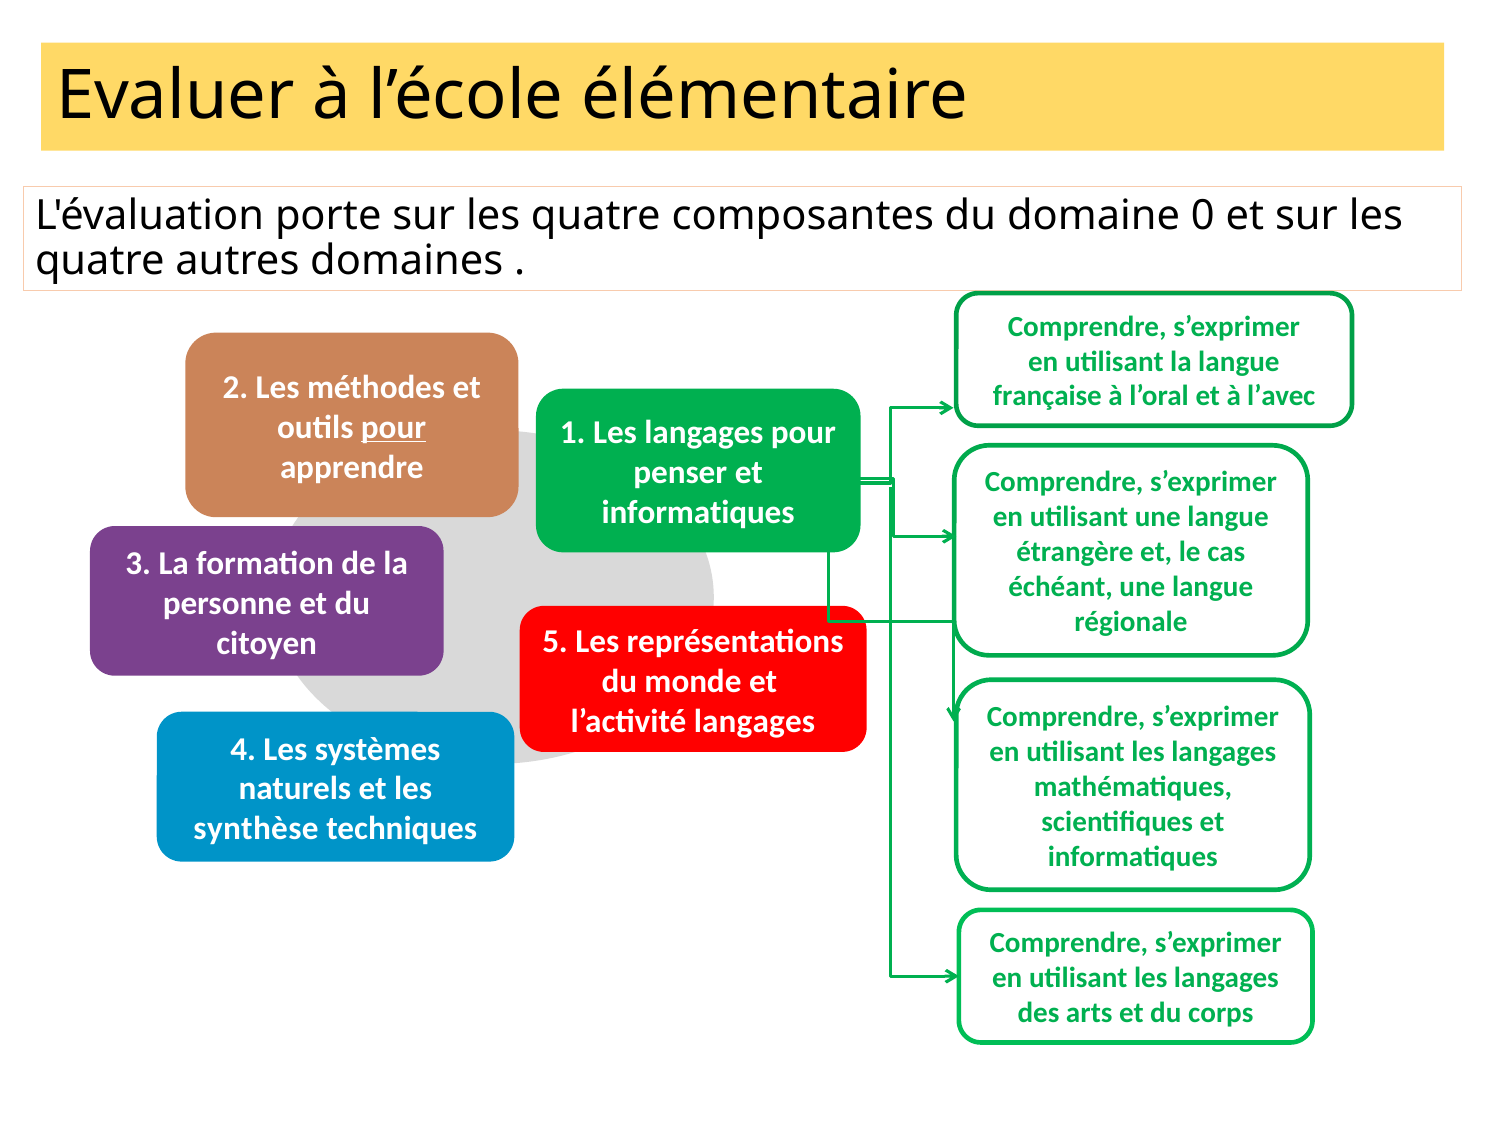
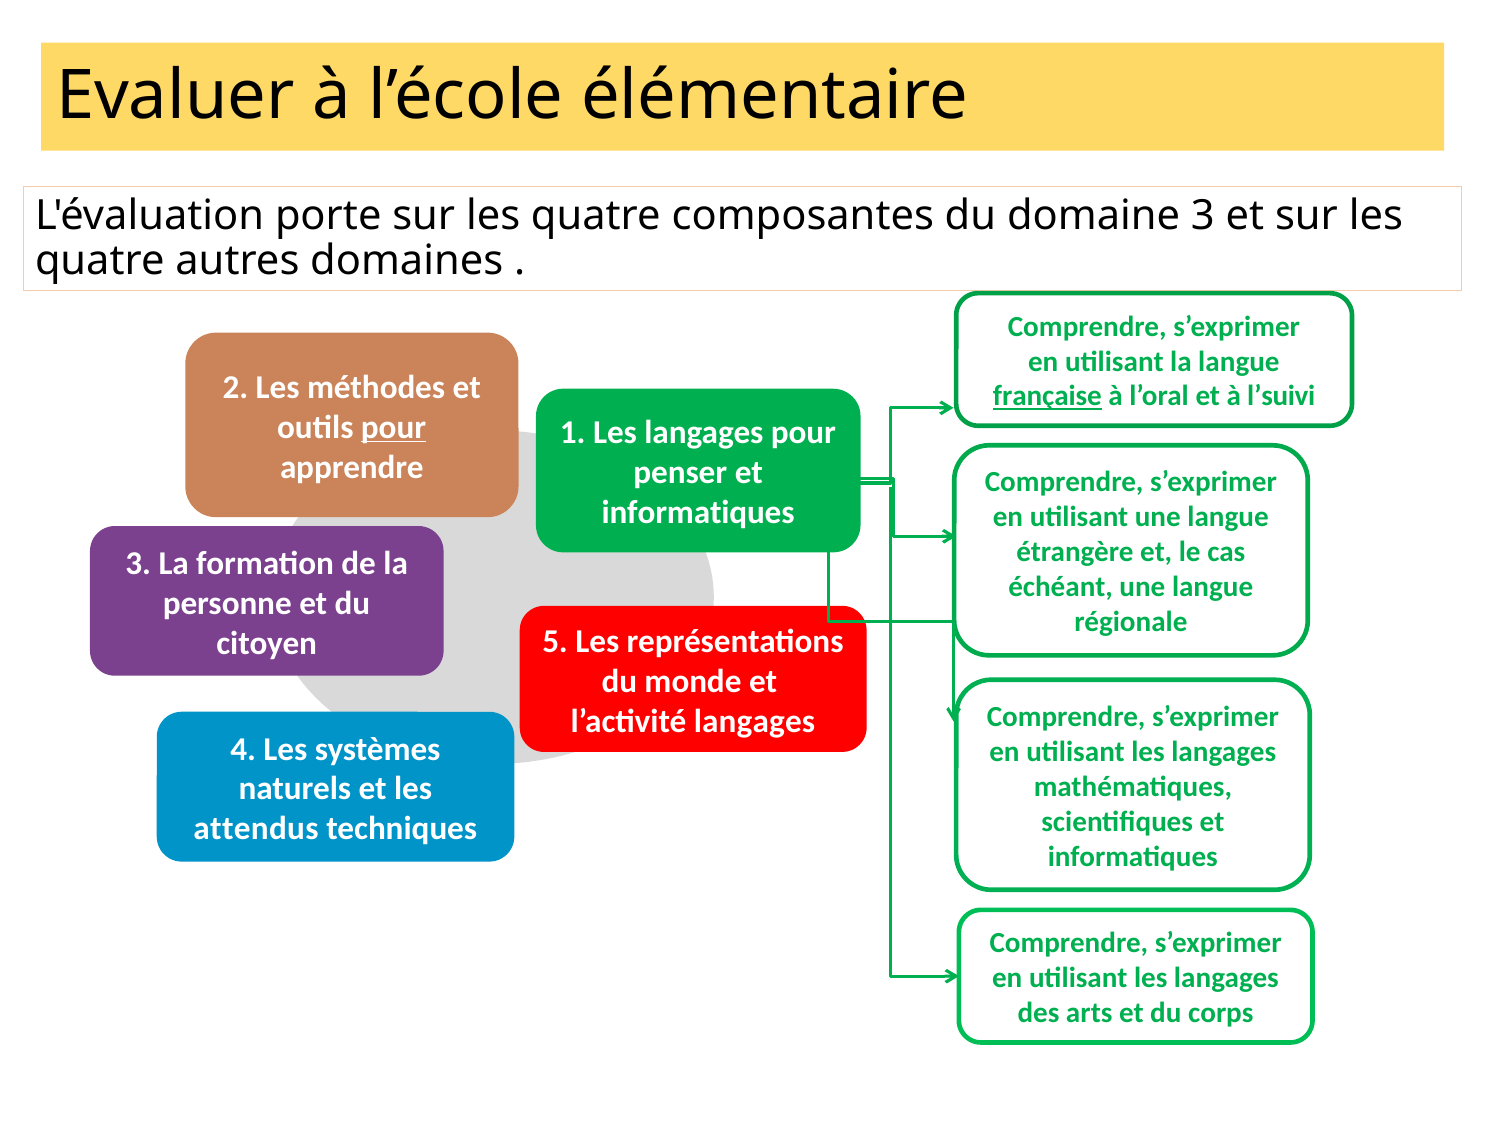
domaine 0: 0 -> 3 (1203, 215)
française underline: none -> present (1047, 396)
l’avec: l’avec -> l’suivi (1281, 396)
synthèse: synthèse -> attendus (256, 829)
